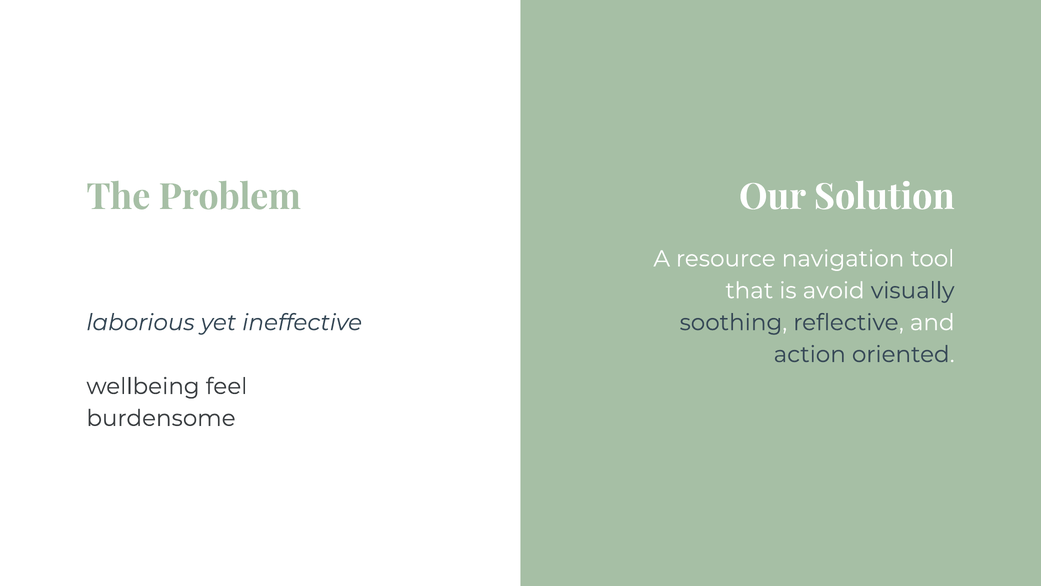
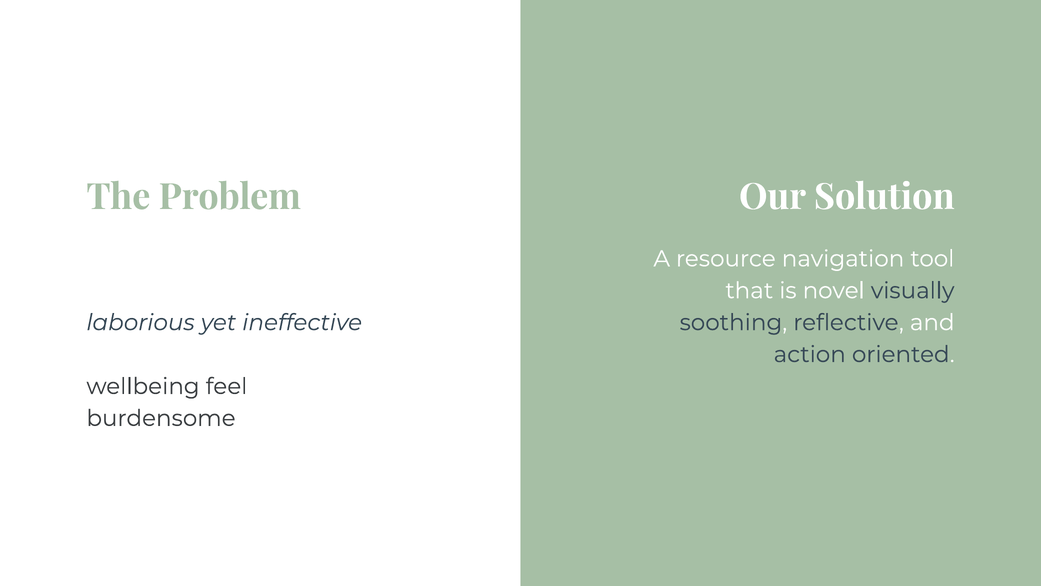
avoid: avoid -> novel (834, 290)
